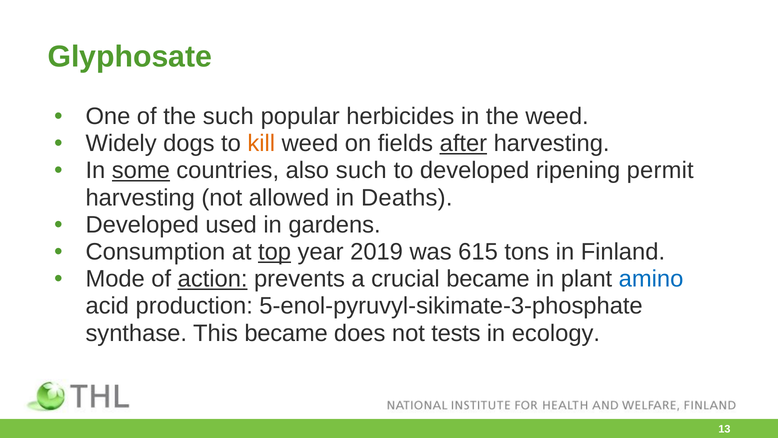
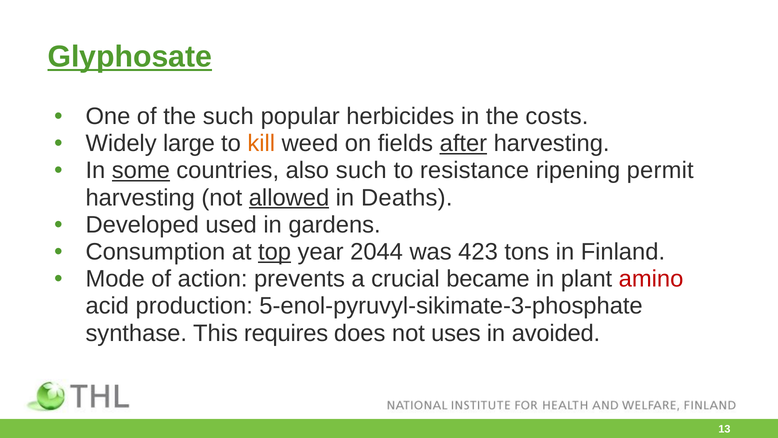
Glyphosate underline: none -> present (130, 57)
the weed: weed -> costs (557, 116)
dogs: dogs -> large (189, 143)
to developed: developed -> resistance (475, 170)
allowed underline: none -> present (289, 198)
2019: 2019 -> 2044 (377, 252)
615: 615 -> 423 (478, 252)
action underline: present -> none (213, 279)
amino colour: blue -> red (651, 279)
This became: became -> requires (286, 333)
tests: tests -> uses (456, 333)
ecology: ecology -> avoided (556, 333)
